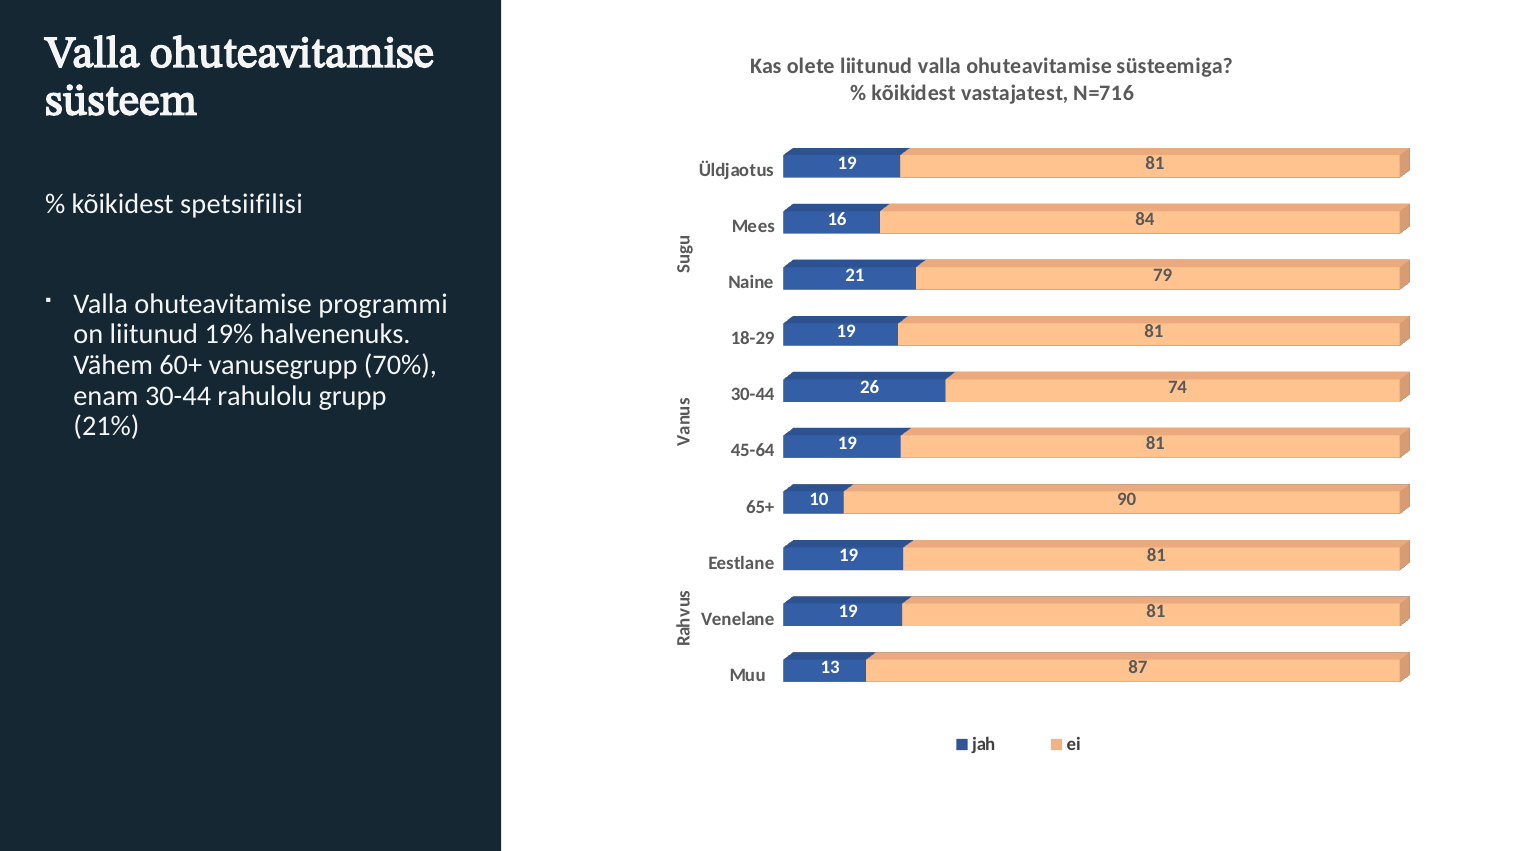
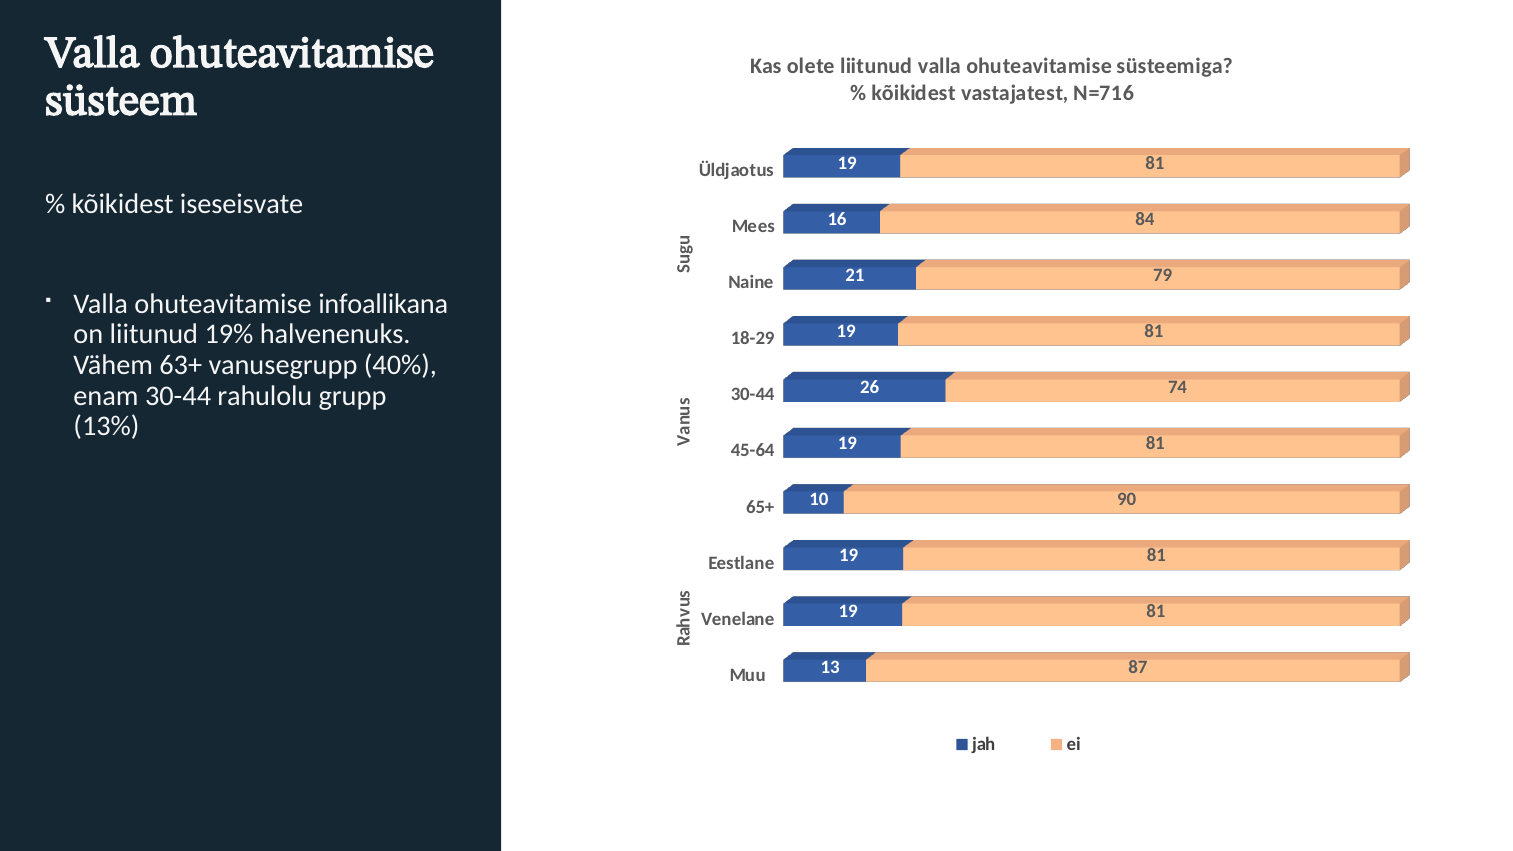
spetsiifilisi: spetsiifilisi -> iseseisvate (242, 204)
programmi: programmi -> infoallikana (383, 304)
60+: 60+ -> 63+ (181, 365)
70%: 70% -> 40% (400, 365)
21%: 21% -> 13% (106, 427)
